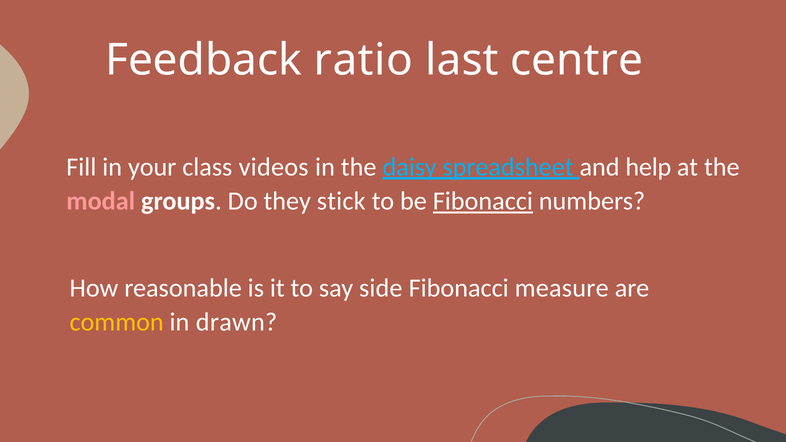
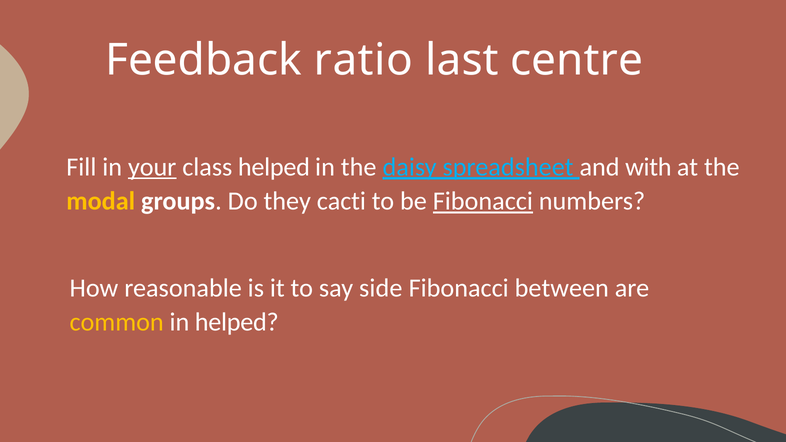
your underline: none -> present (152, 167)
class videos: videos -> helped (274, 167)
help: help -> with (648, 167)
modal colour: pink -> yellow (101, 201)
stick: stick -> cacti (341, 201)
measure: measure -> between (562, 288)
in drawn: drawn -> helped (237, 322)
